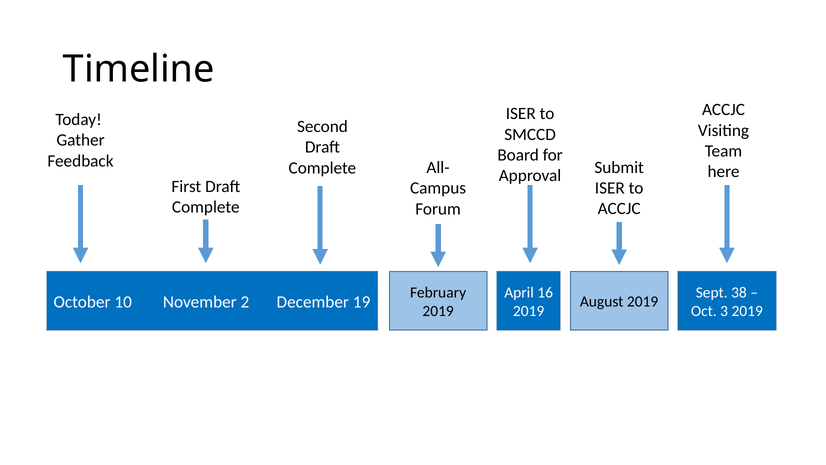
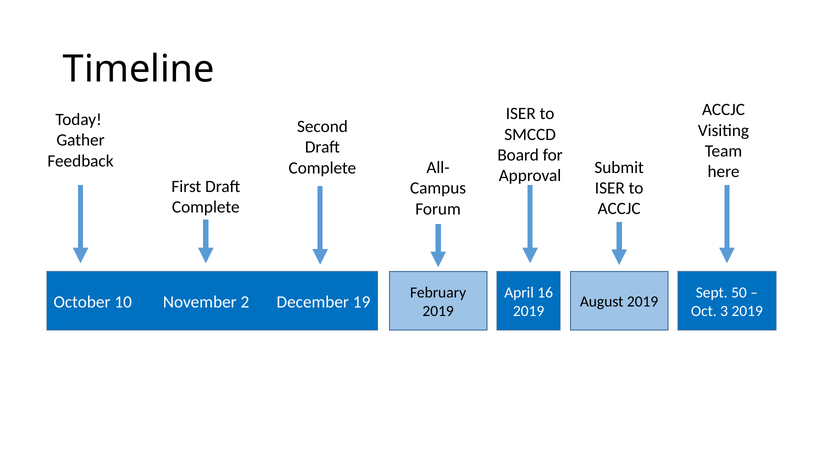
38: 38 -> 50 (739, 292)
